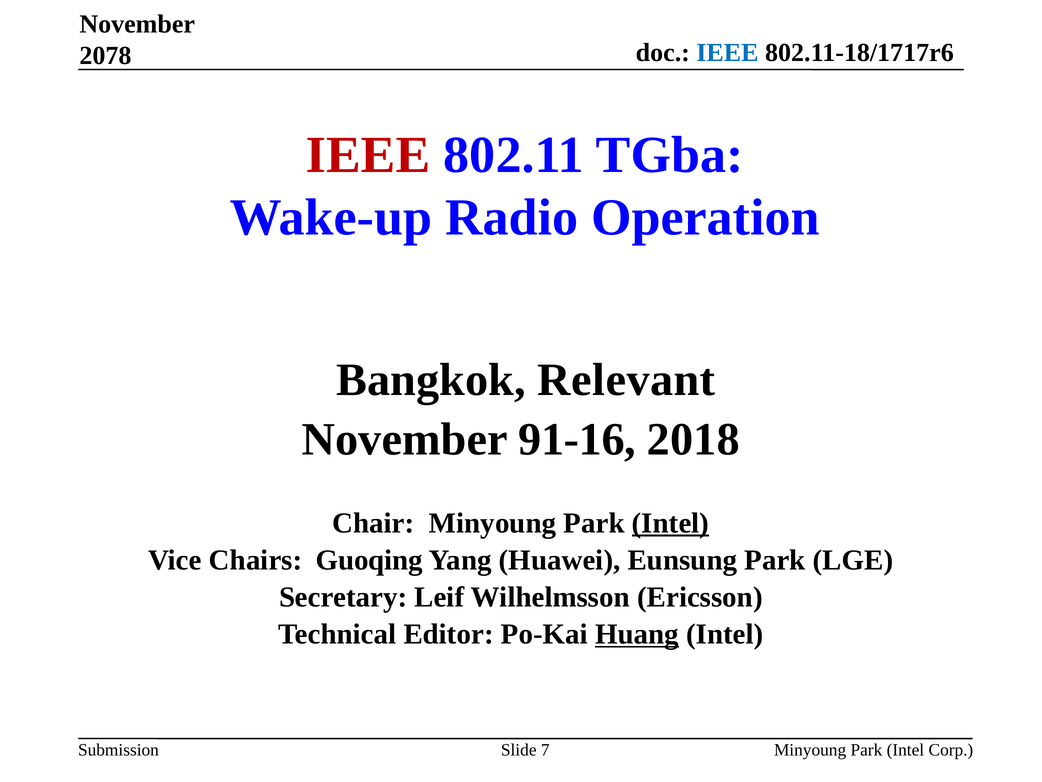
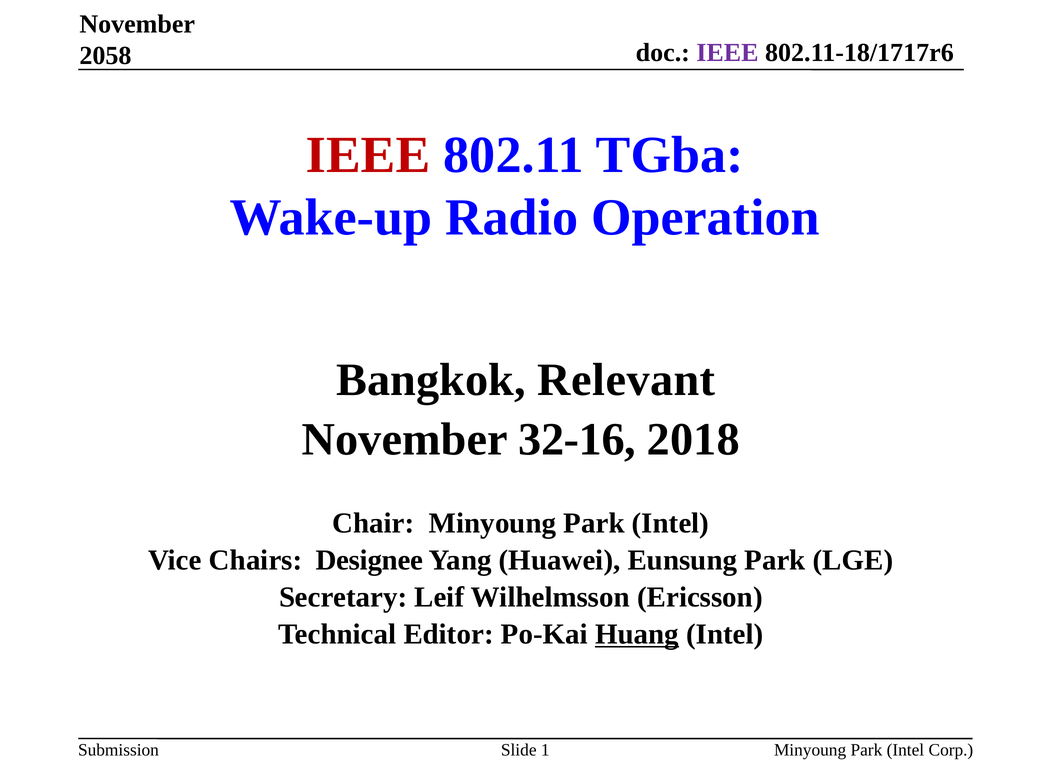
IEEE colour: blue -> purple (727, 52)
2078: 2078 -> 2058 (105, 56)
91-16: 91-16 -> 32-16 (577, 439)
Intel underline: present -> none (670, 523)
Guoqing: Guoqing -> Designee (369, 560)
7: 7 -> 1 (545, 750)
